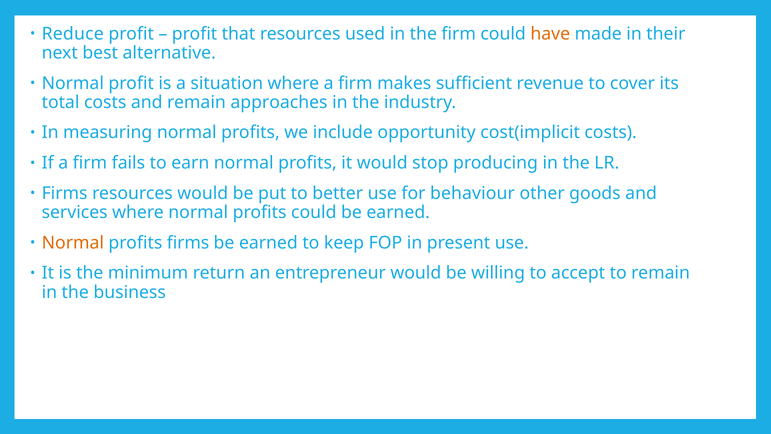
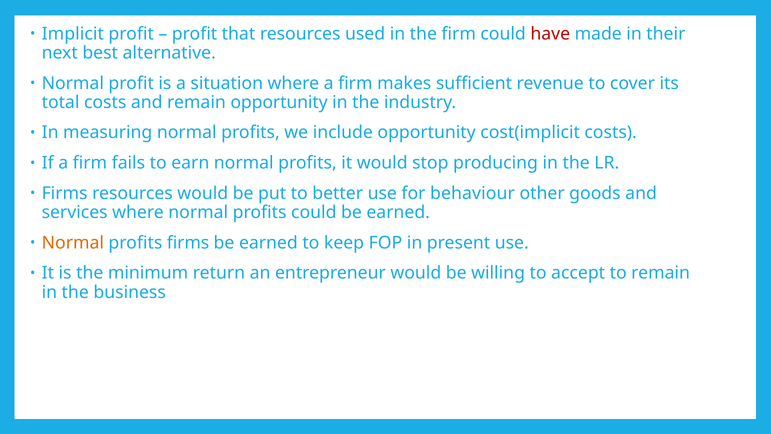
Reduce: Reduce -> Implicit (73, 34)
have colour: orange -> red (550, 34)
remain approaches: approaches -> opportunity (279, 102)
